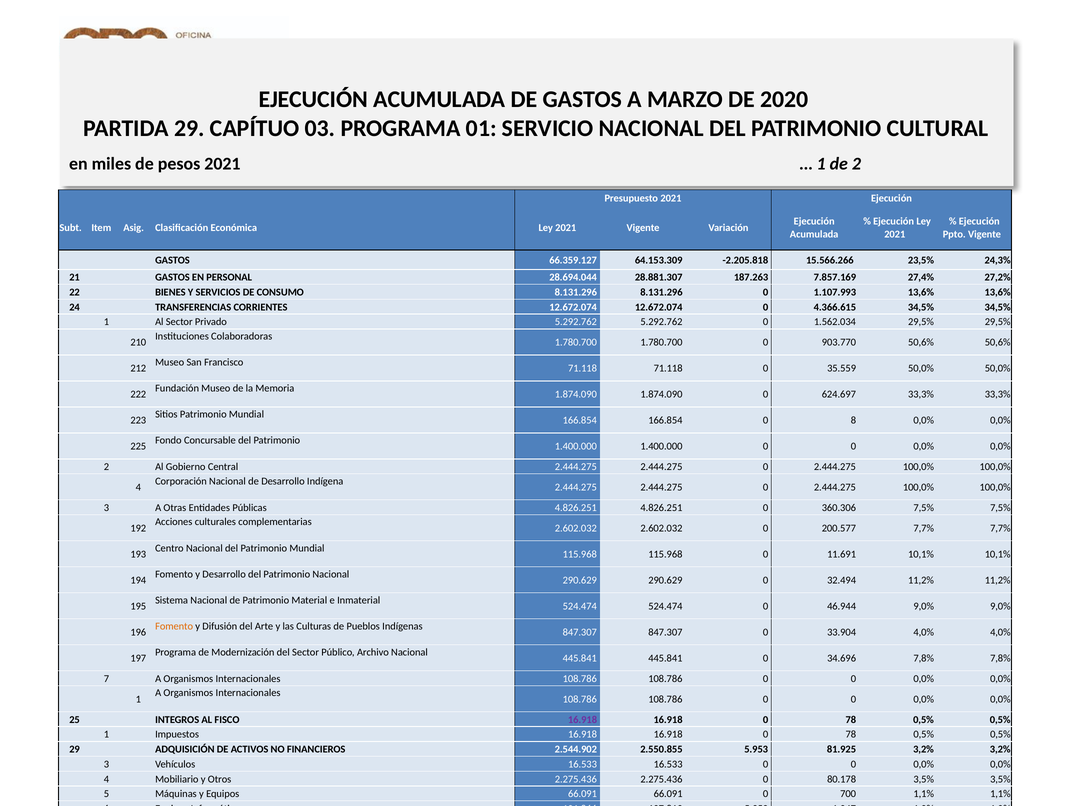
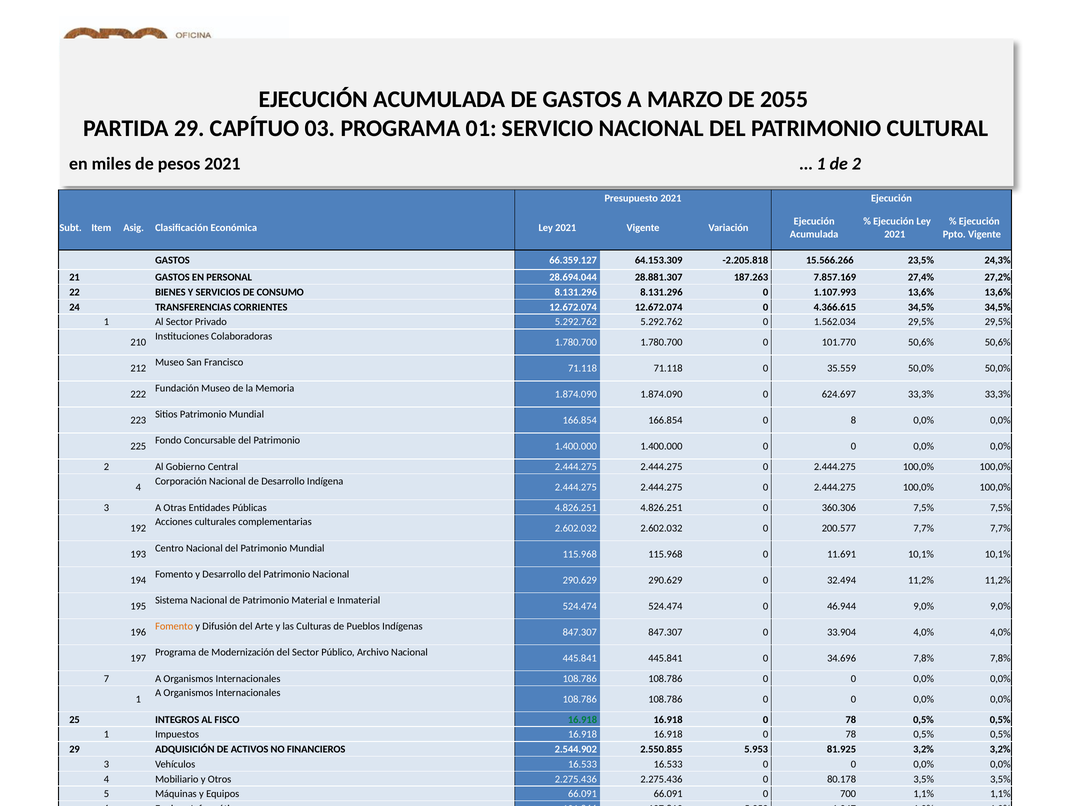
2020: 2020 -> 2055 (784, 100)
903.770: 903.770 -> 101.770 (839, 343)
16.918 colour: purple -> green (582, 720)
